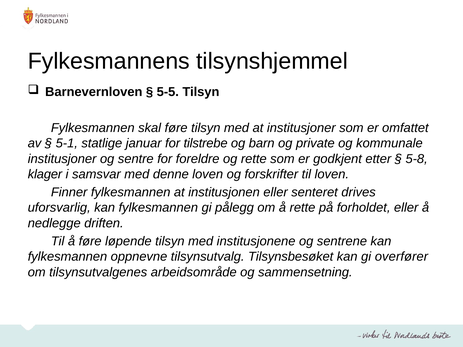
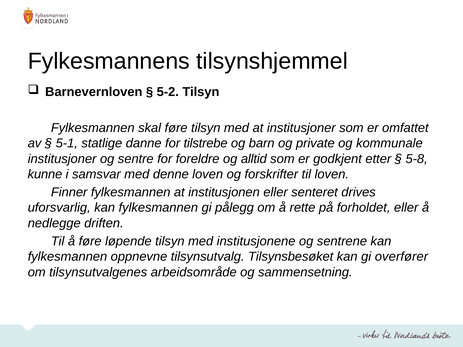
5-5: 5-5 -> 5-2 (168, 92)
januar: januar -> danne (144, 143)
og rette: rette -> alltid (254, 159)
klager: klager -> kunne (45, 174)
